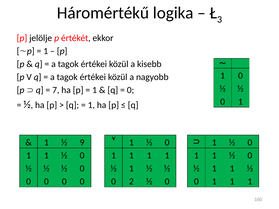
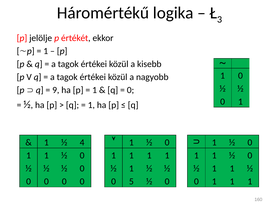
7: 7 -> 9 (56, 90)
9: 9 -> 4 (82, 143)
2: 2 -> 5 (131, 182)
